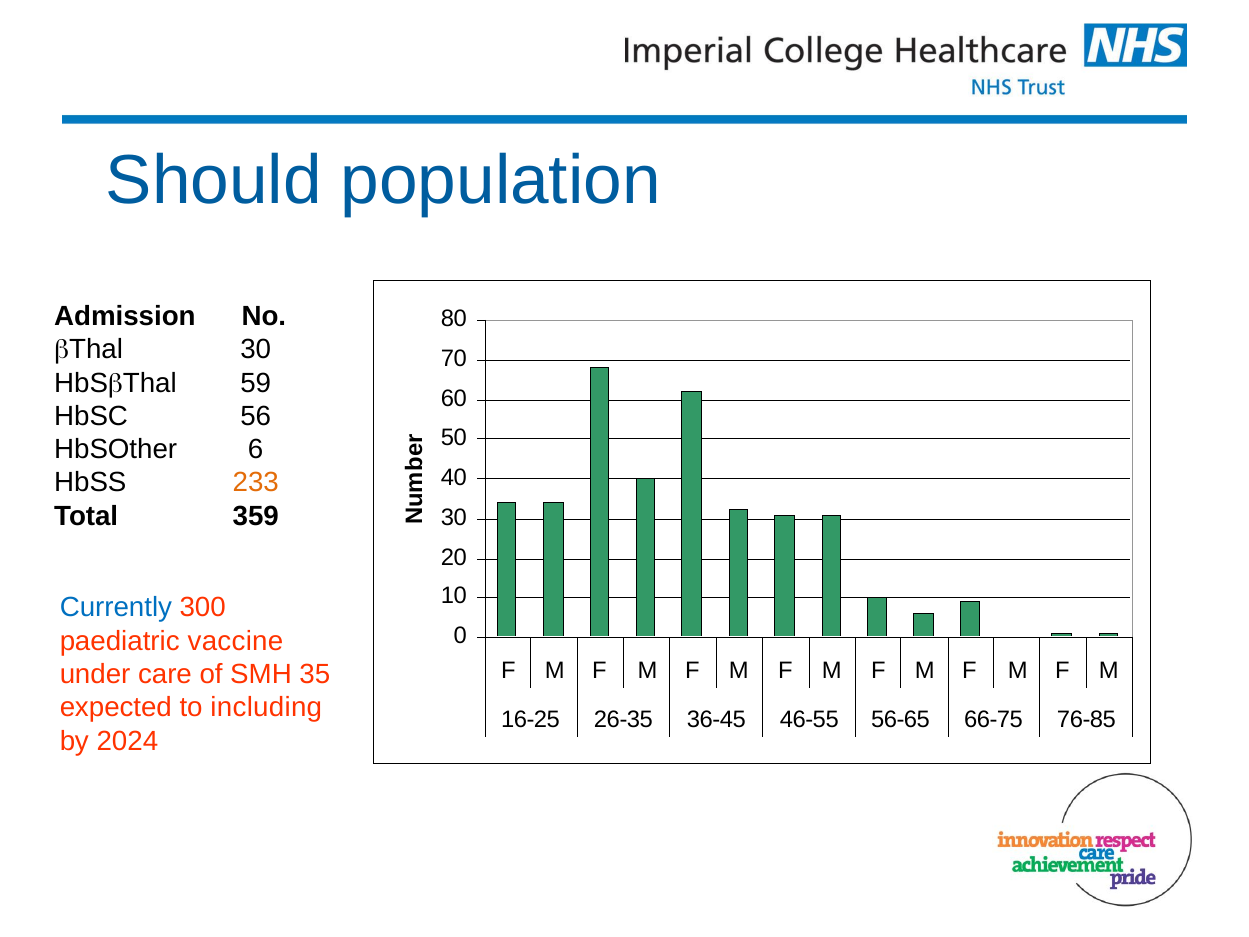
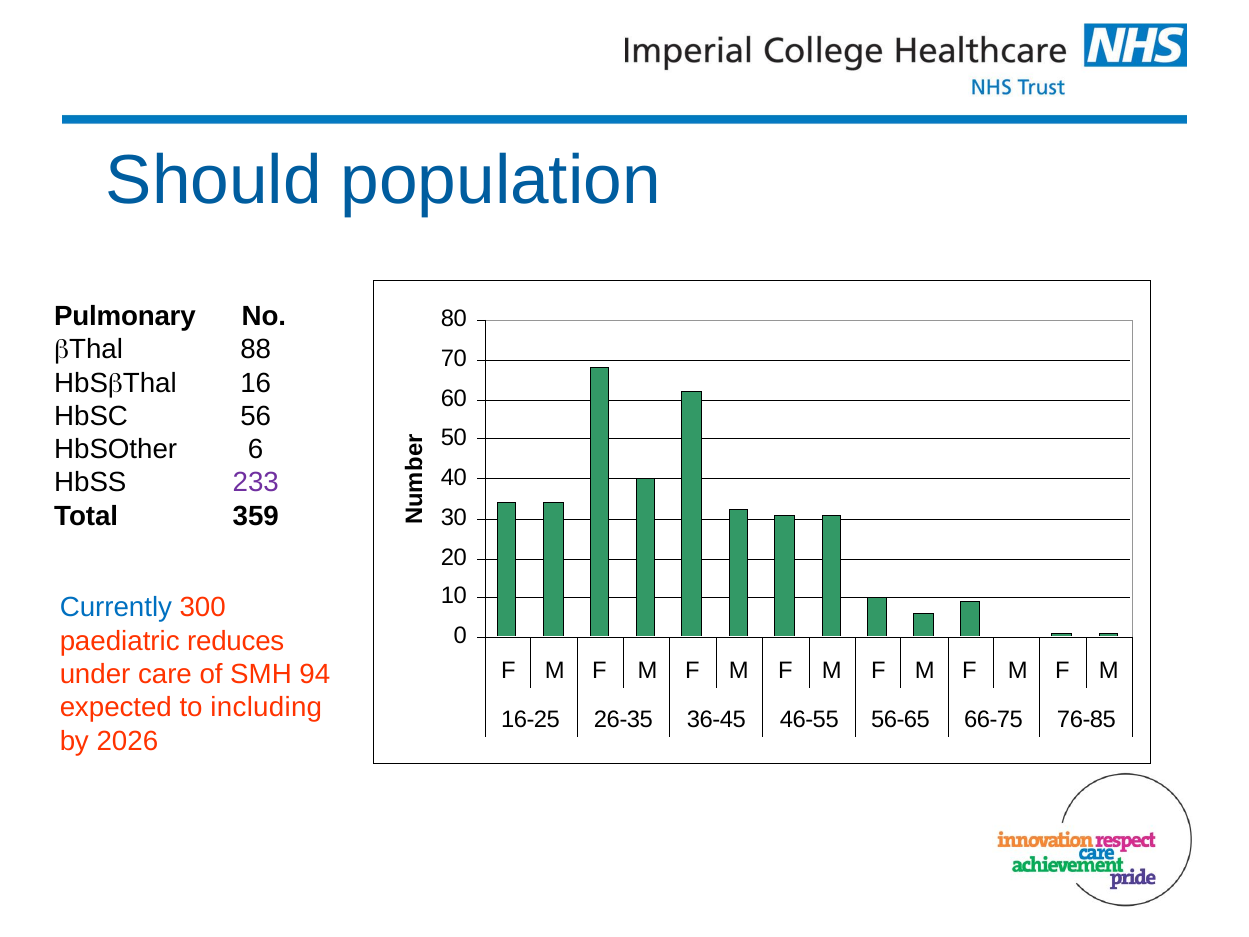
Admission: Admission -> Pulmonary (125, 316)
Thal 30: 30 -> 88 (256, 349)
59: 59 -> 16 (256, 383)
233 colour: orange -> purple (256, 483)
vaccine: vaccine -> reduces (236, 641)
35: 35 -> 94 (315, 674)
2024: 2024 -> 2026 (127, 741)
